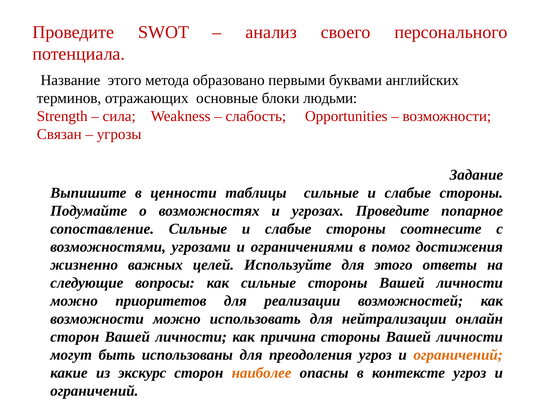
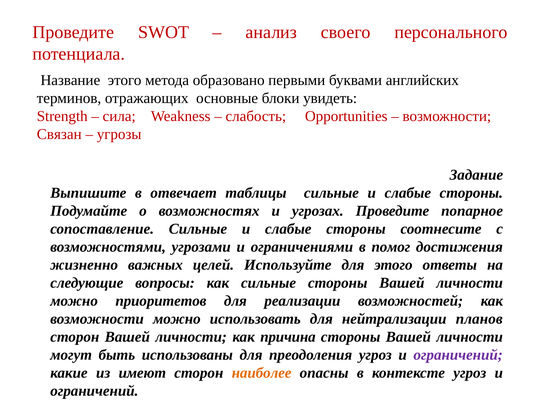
людьми: людьми -> увидеть (330, 98)
ценности: ценности -> отвечает (184, 193)
онлайн: онлайн -> планов (479, 319)
ограничений colour: orange -> purple (458, 355)
экскурс: экскурс -> имеют (142, 373)
